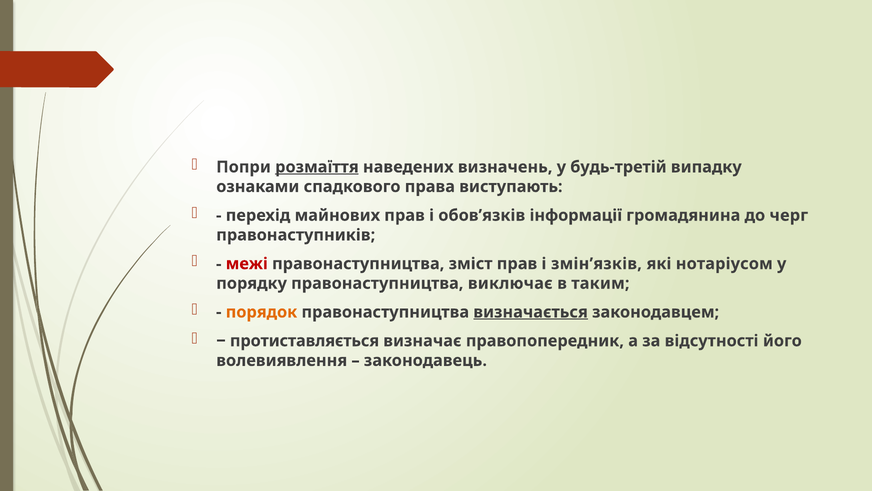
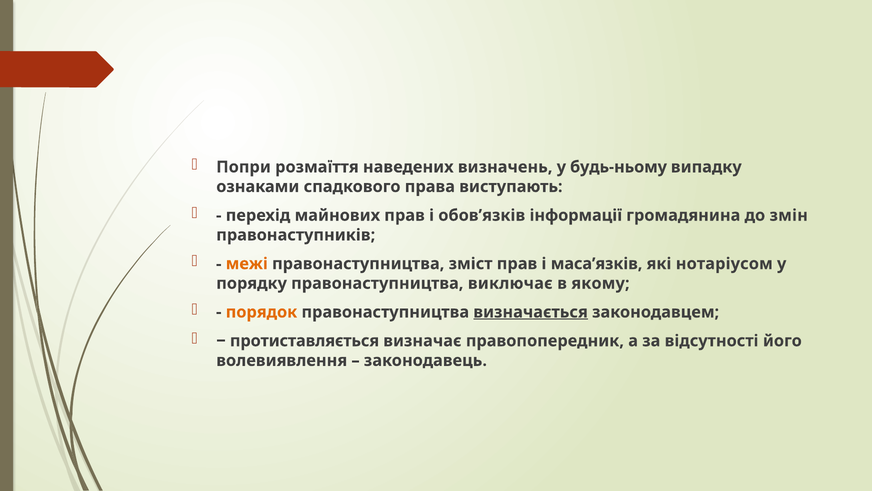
розмаїття underline: present -> none (317, 167)
будь-третій: будь-третій -> будь-ньому (618, 167)
черг: черг -> змін (789, 215)
межі colour: red -> orange (247, 263)
змін’язків: змін’язків -> маса’язків (597, 263)
таким: таким -> якому (600, 283)
